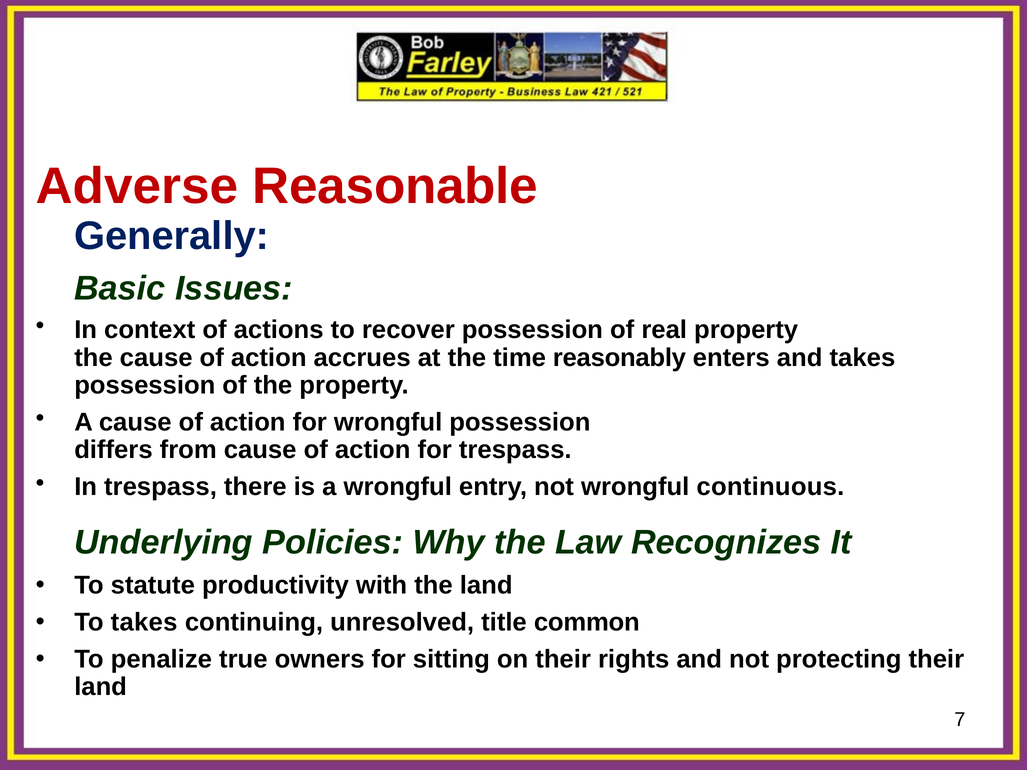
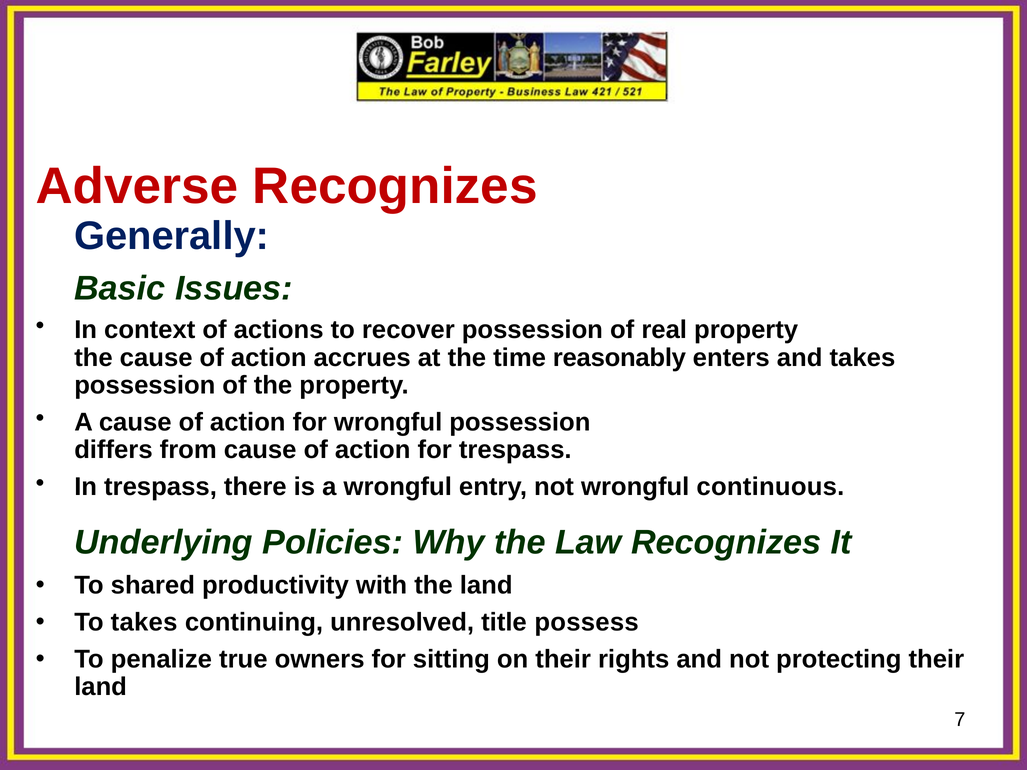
Adverse Reasonable: Reasonable -> Recognizes (395, 187)
statute: statute -> shared (153, 586)
common: common -> possess (587, 623)
